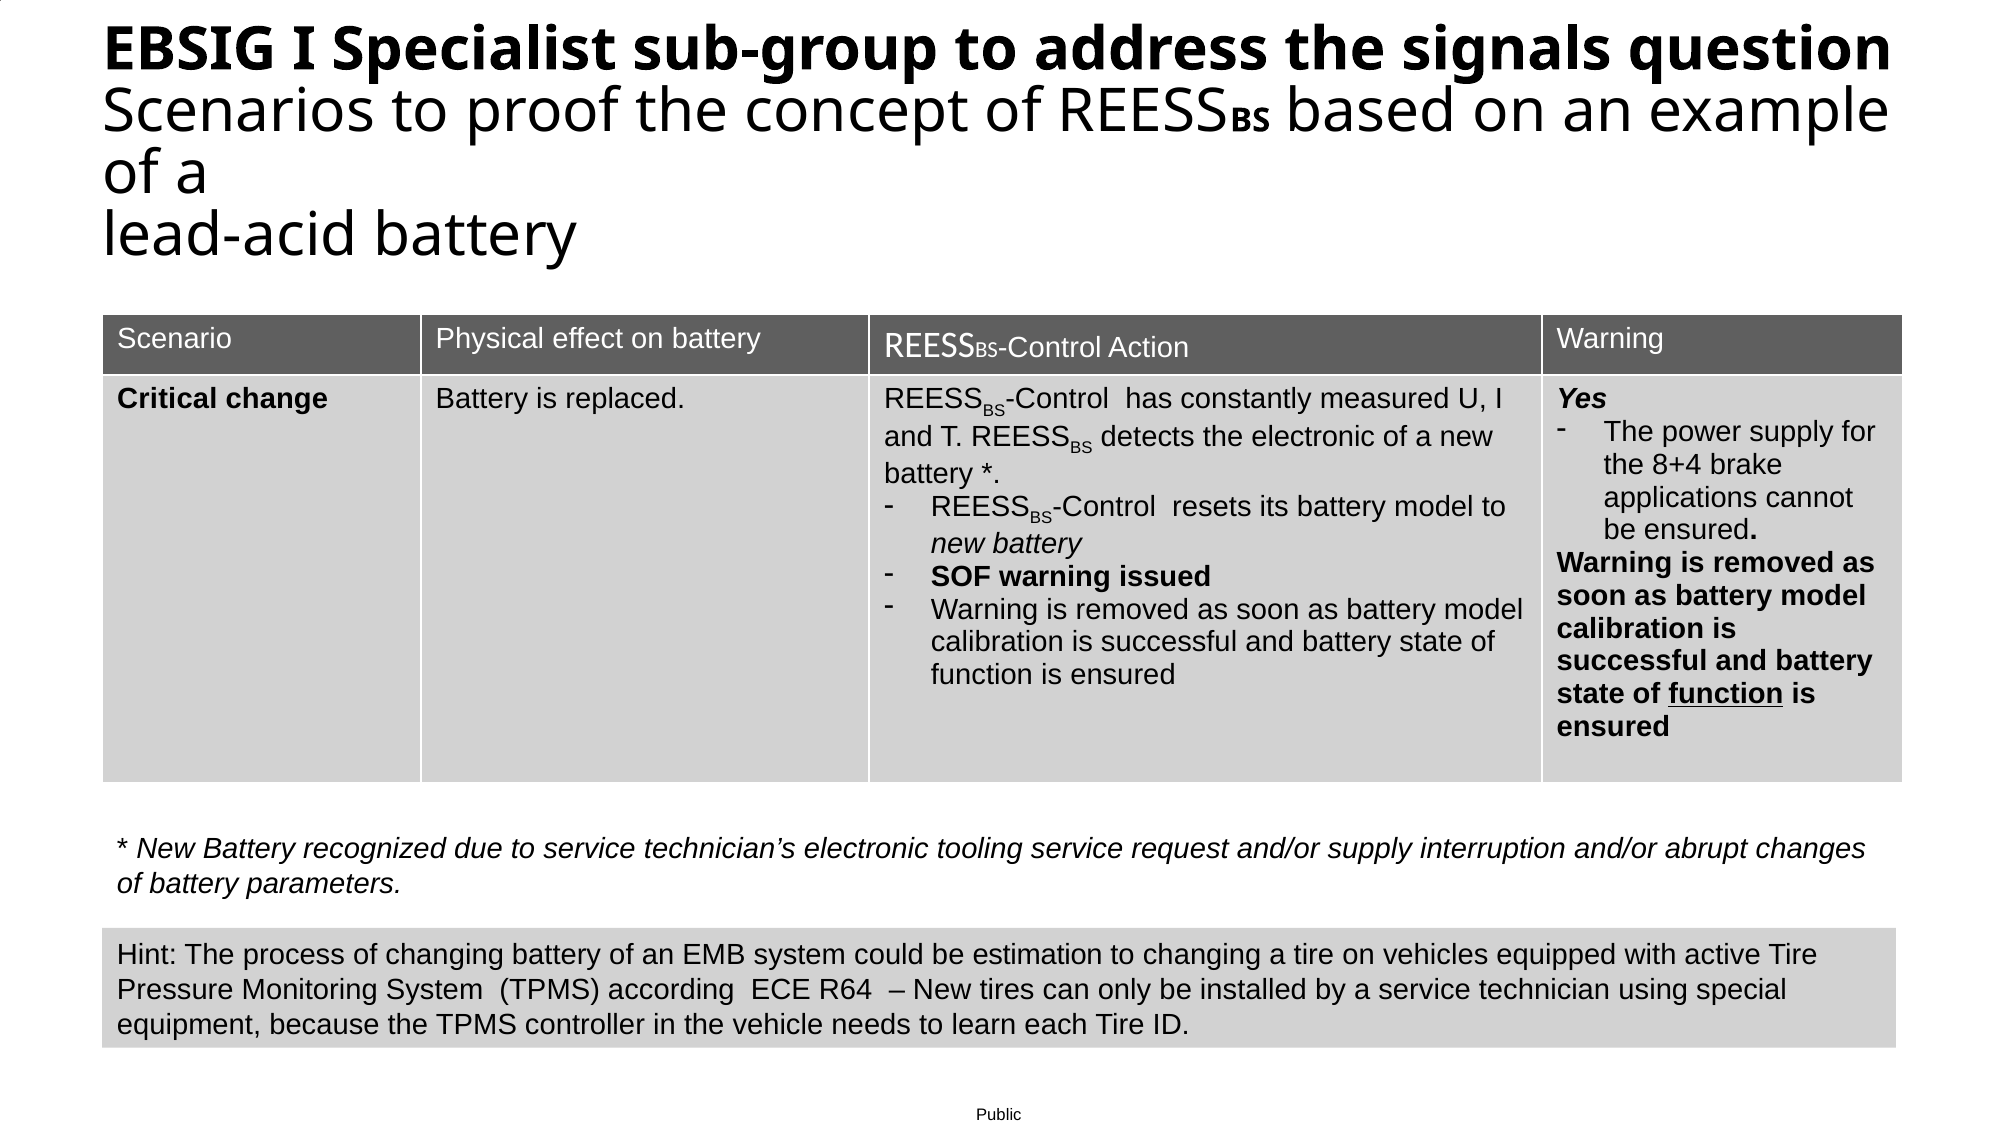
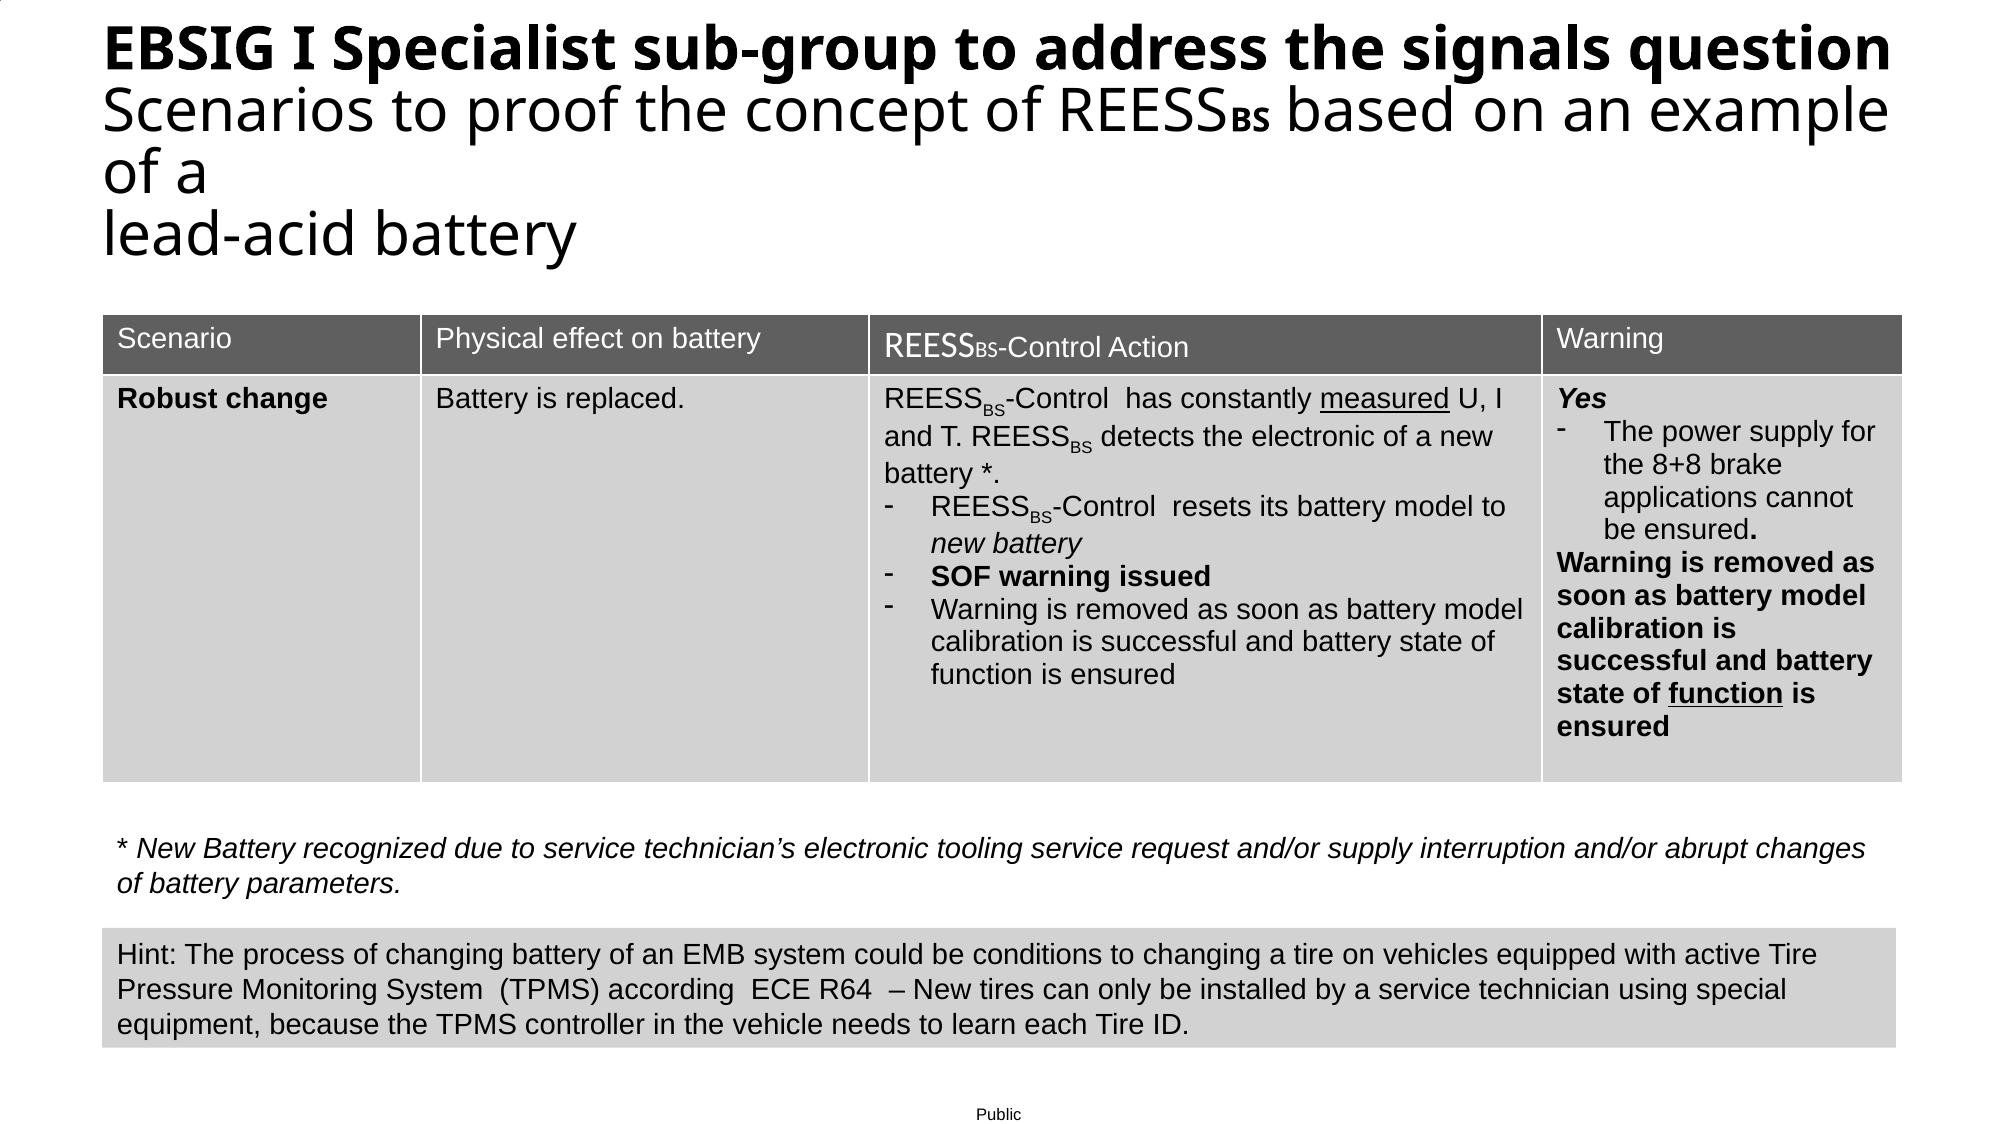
Critical: Critical -> Robust (167, 399)
measured underline: none -> present (1385, 399)
8+4: 8+4 -> 8+8 (1677, 465)
estimation: estimation -> conditions (1038, 955)
